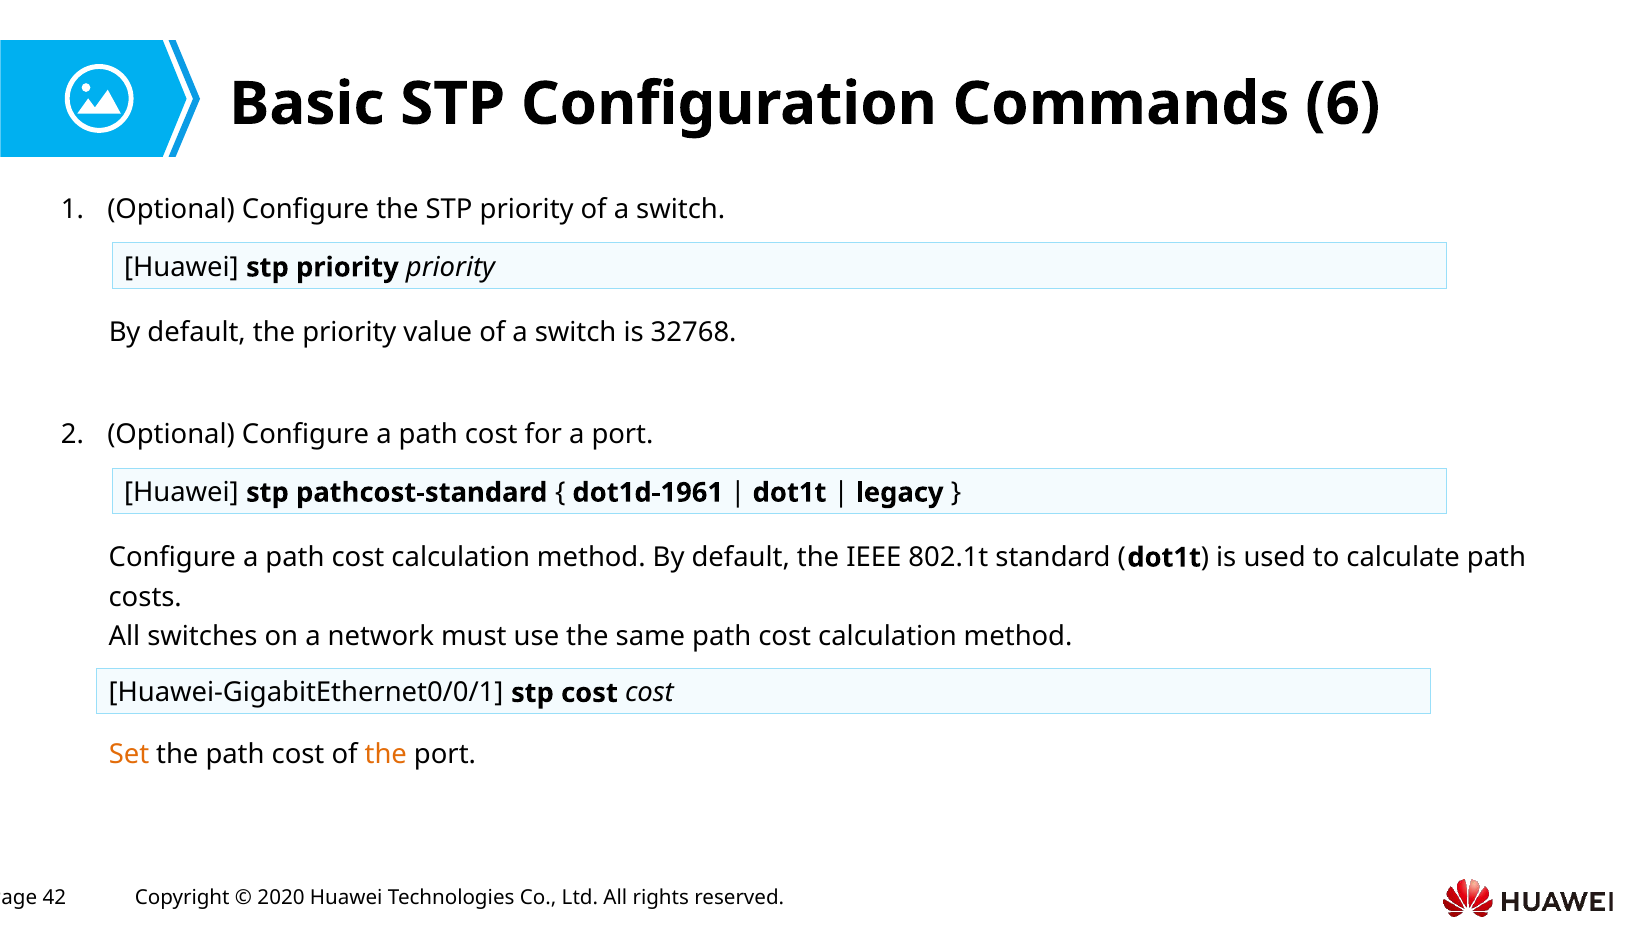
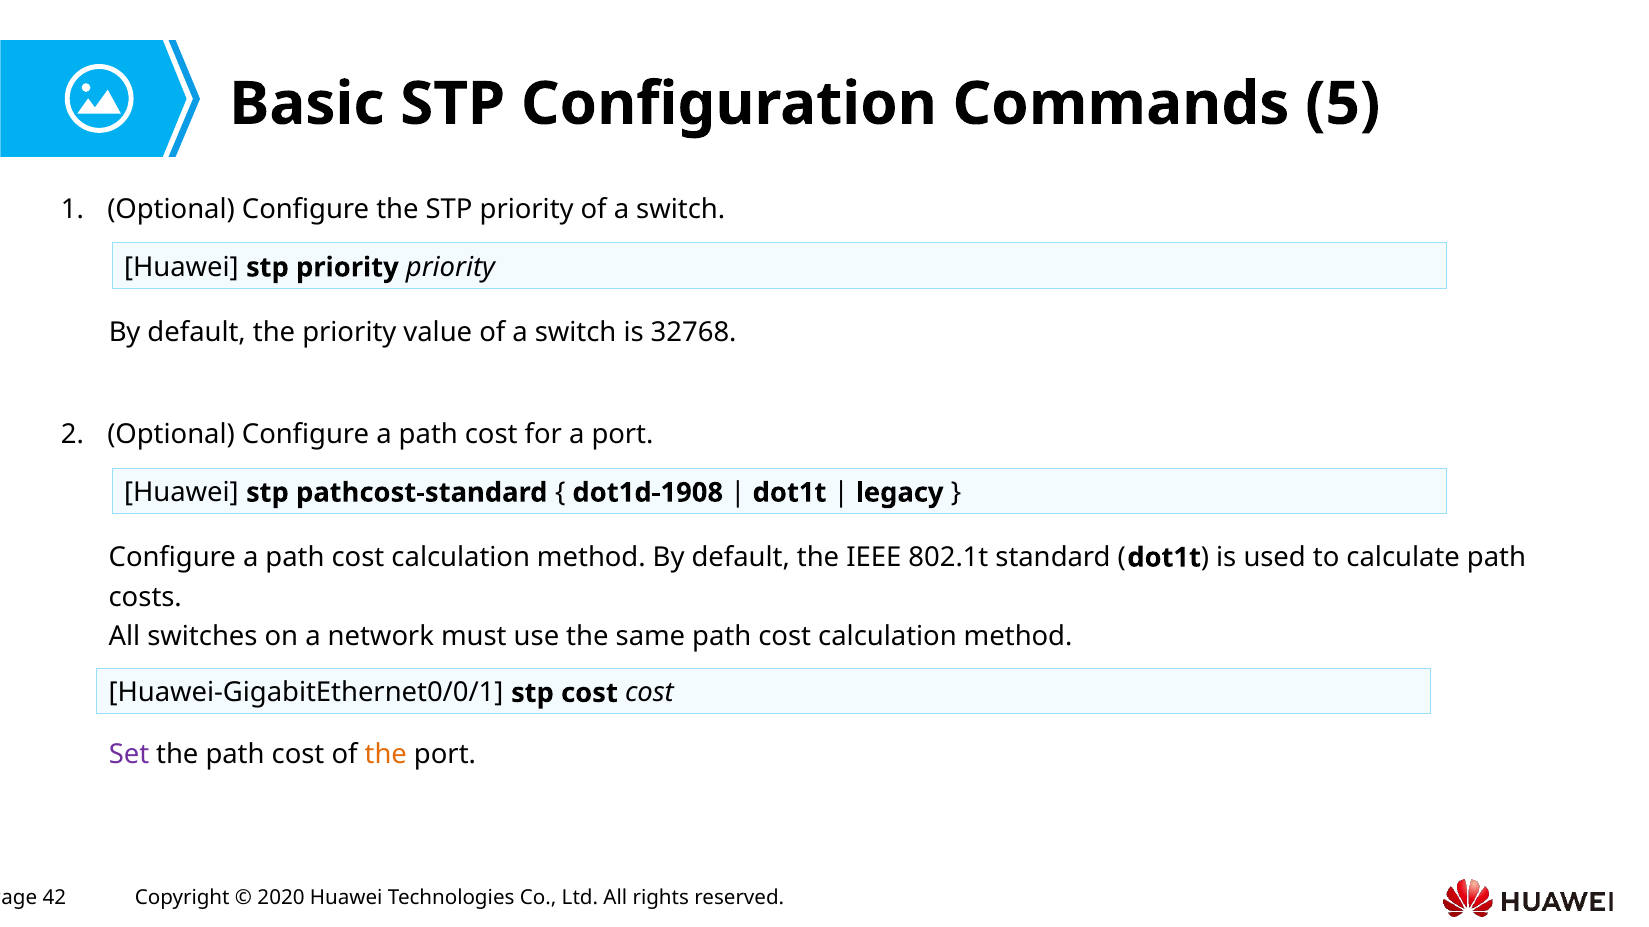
6: 6 -> 5 (1343, 104)
dot1d-1961: dot1d-1961 -> dot1d-1908 (648, 493)
Set colour: orange -> purple (129, 755)
